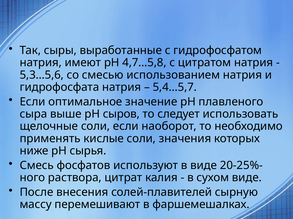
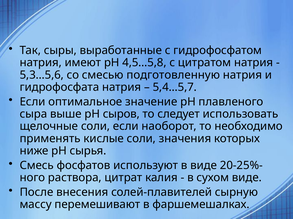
4,7…5,8: 4,7…5,8 -> 4,5…5,8 (144, 63)
использованием: использованием -> подготовленную (173, 75)
